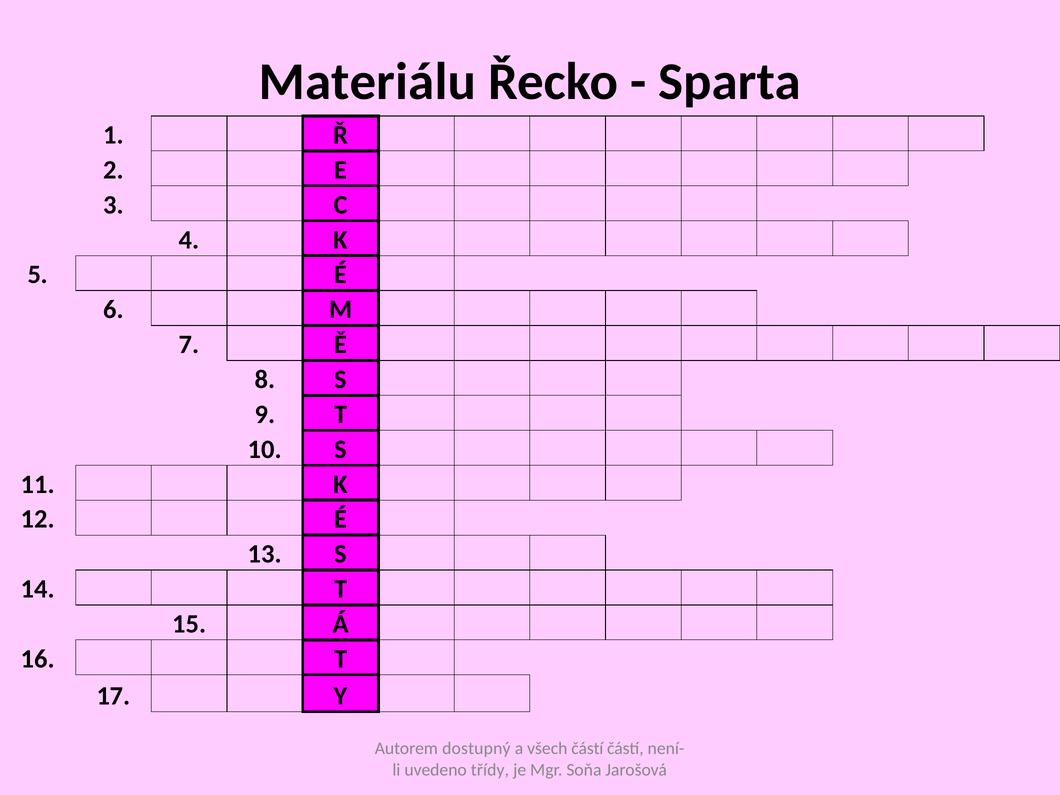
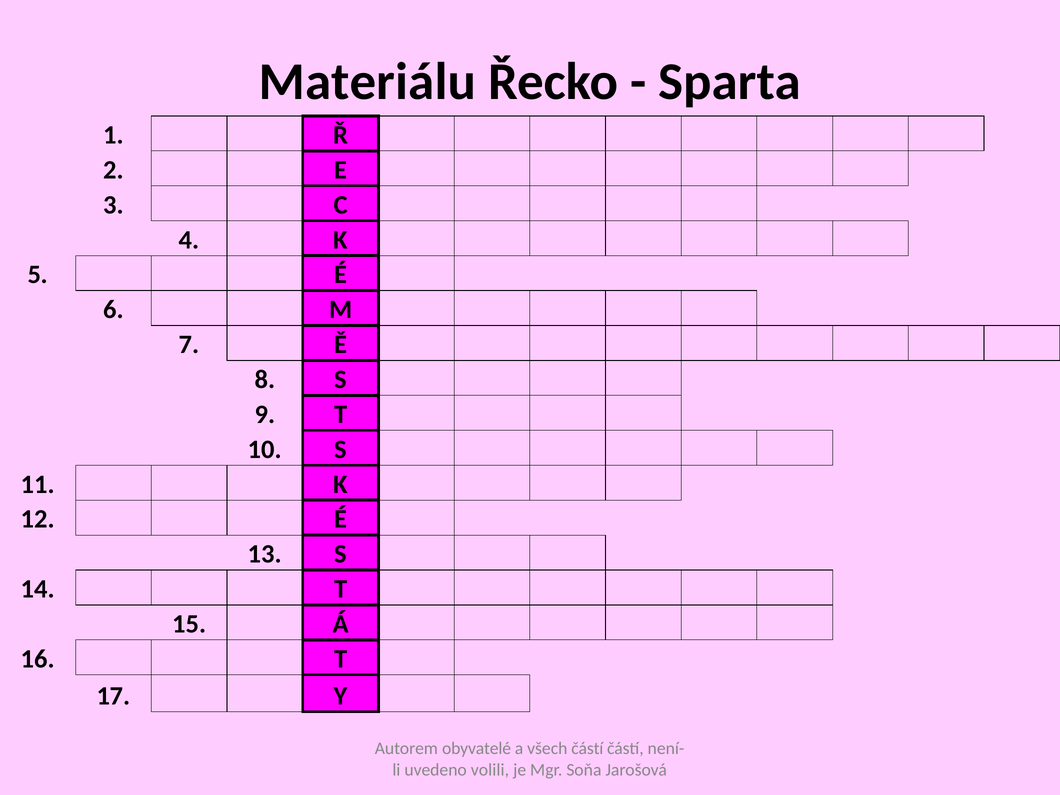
dostupný: dostupný -> obyvatelé (477, 749)
třídy: třídy -> volili (490, 770)
